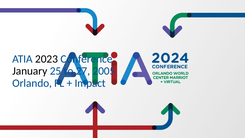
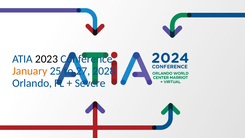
January colour: black -> orange (30, 71)
2005: 2005 -> 2028 (104, 71)
Impact: Impact -> Severe (90, 83)
